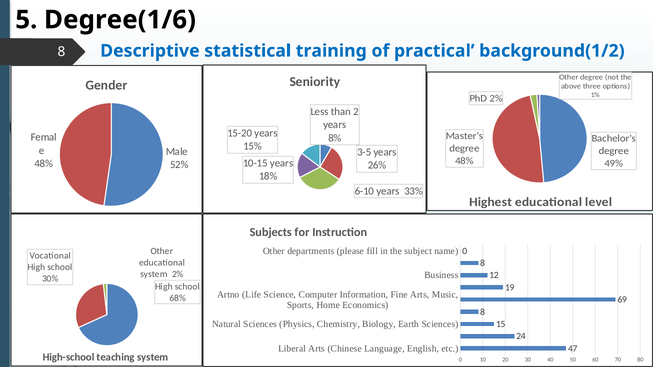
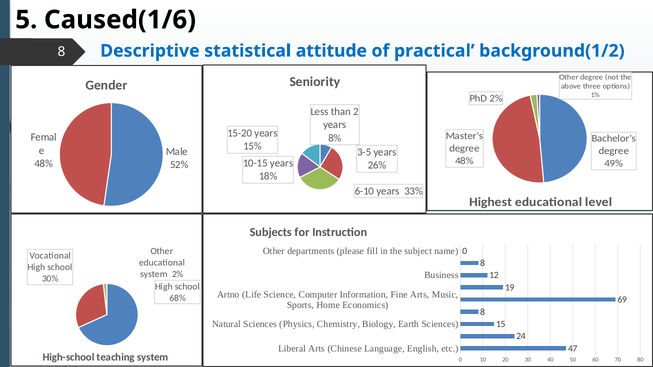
Degree(1/6: Degree(1/6 -> Caused(1/6 (120, 20)
training: training -> attitude (331, 51)
